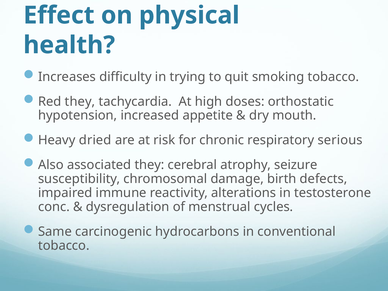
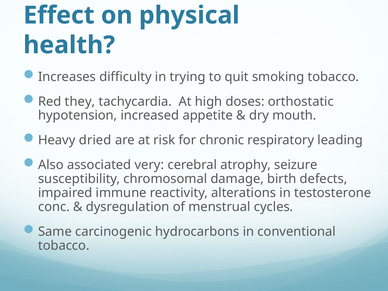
serious: serious -> leading (340, 140)
associated they: they -> very (149, 165)
